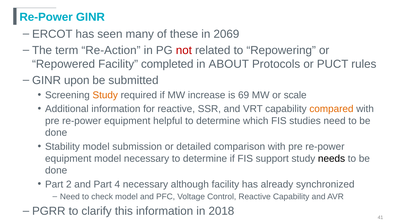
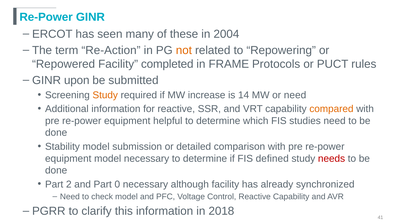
2069: 2069 -> 2004 (226, 34)
not colour: red -> orange (184, 50)
ABOUT: ABOUT -> FRAME (229, 64)
69: 69 -> 14 (244, 95)
or scale: scale -> need (295, 95)
support: support -> defined (272, 159)
needs colour: black -> red (332, 159)
4: 4 -> 0 (117, 185)
